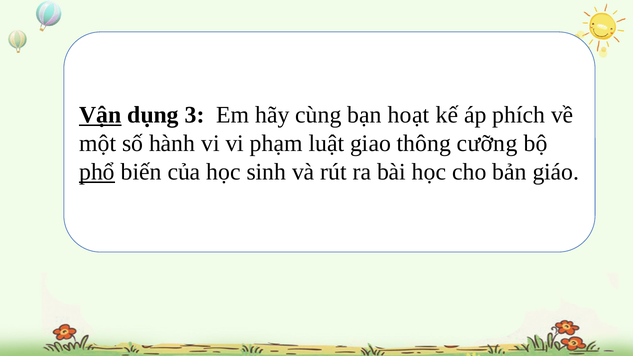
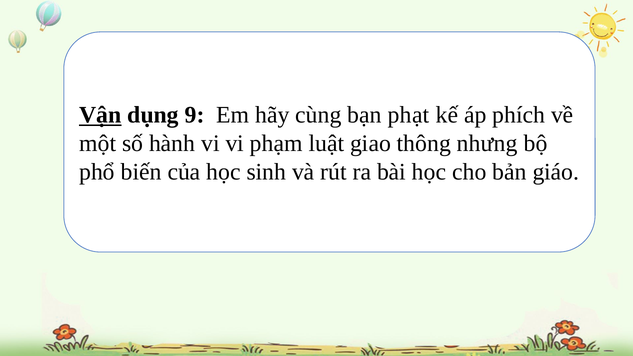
3: 3 -> 9 (195, 115)
hoạt: hoạt -> phạt (409, 115)
cưỡng: cưỡng -> nhưng (487, 144)
phổ underline: present -> none (97, 172)
